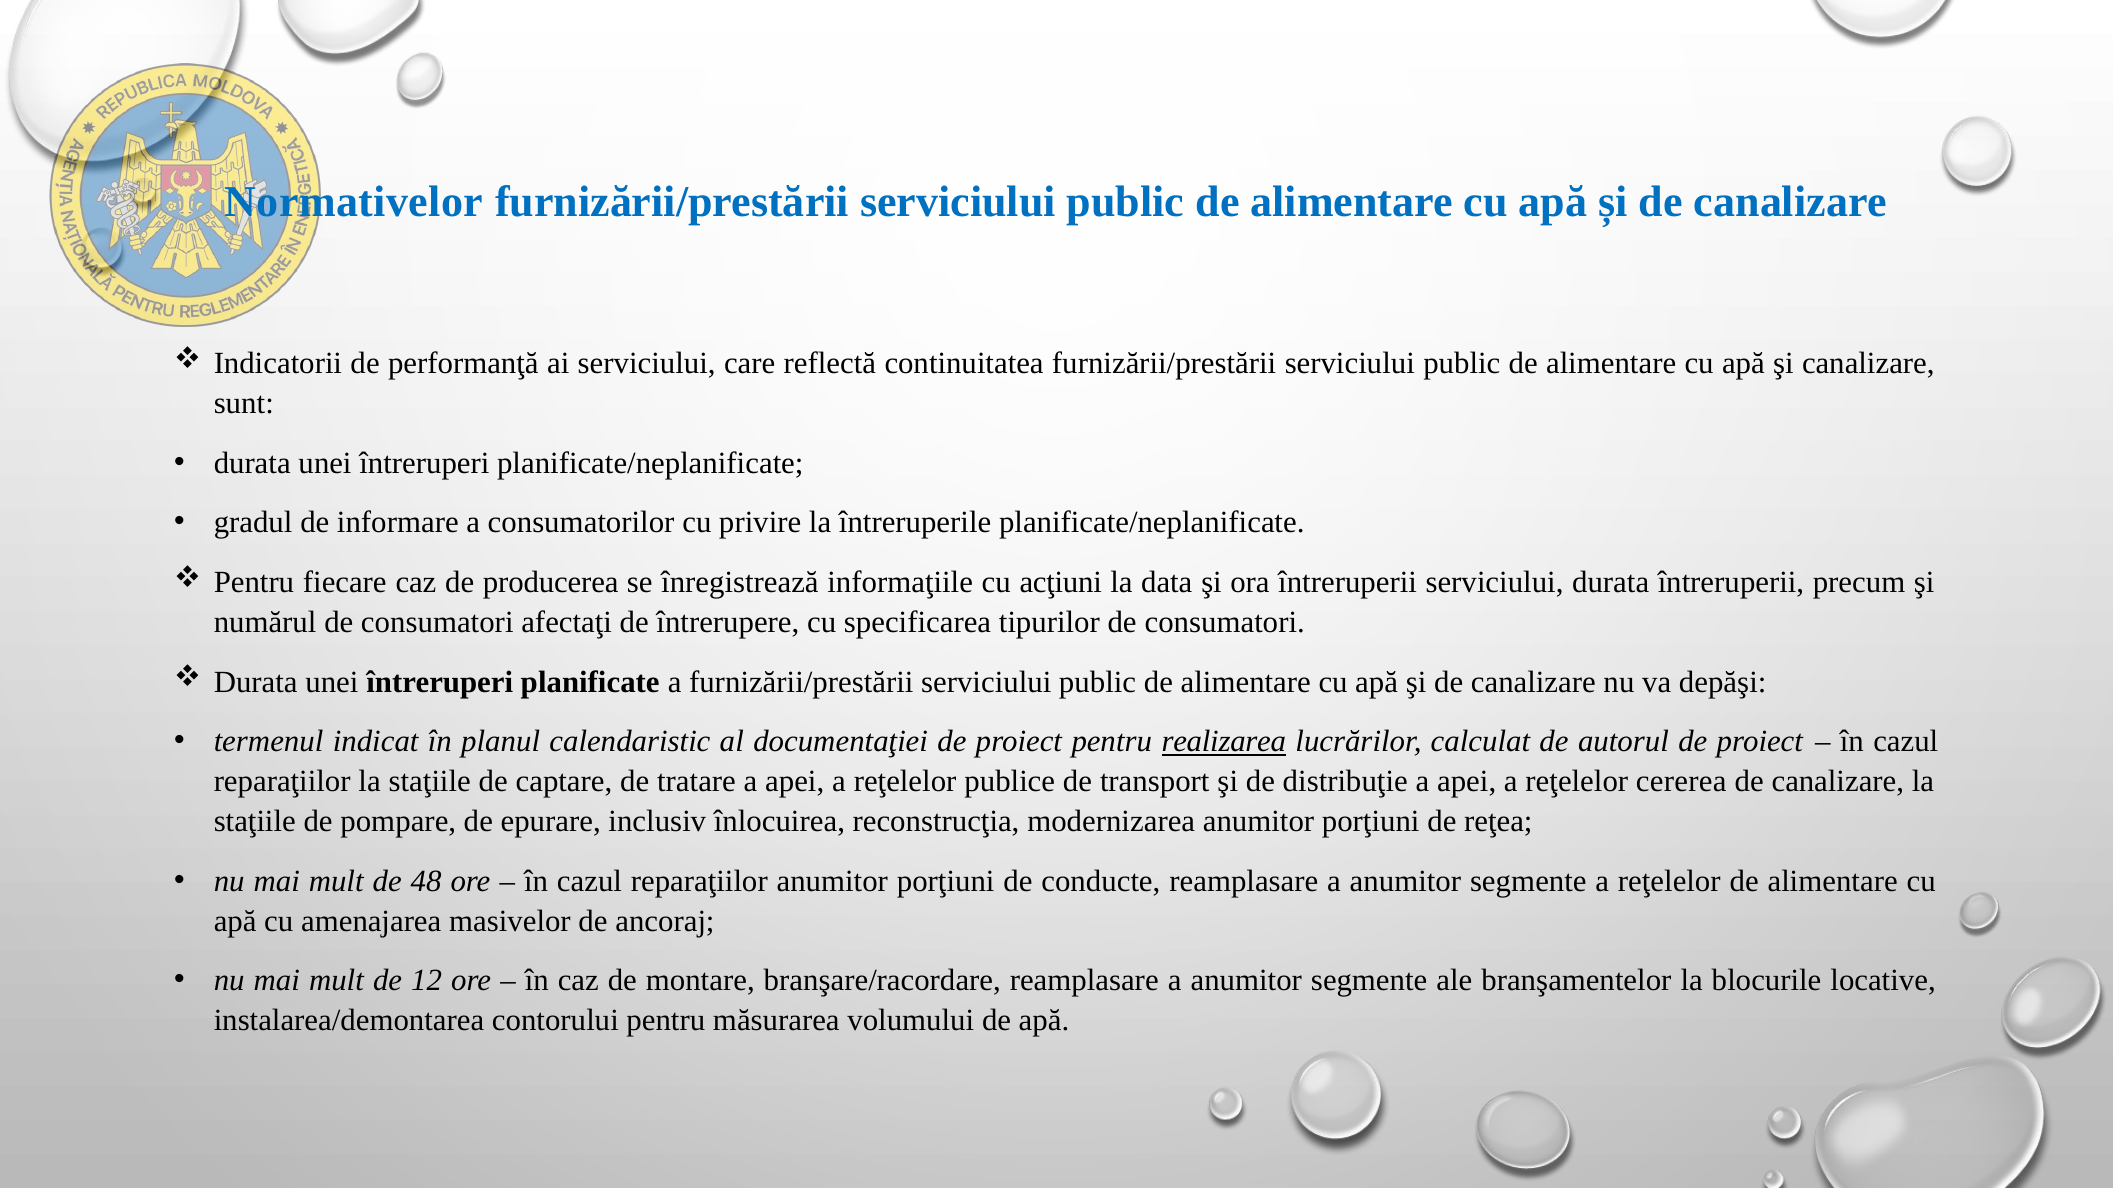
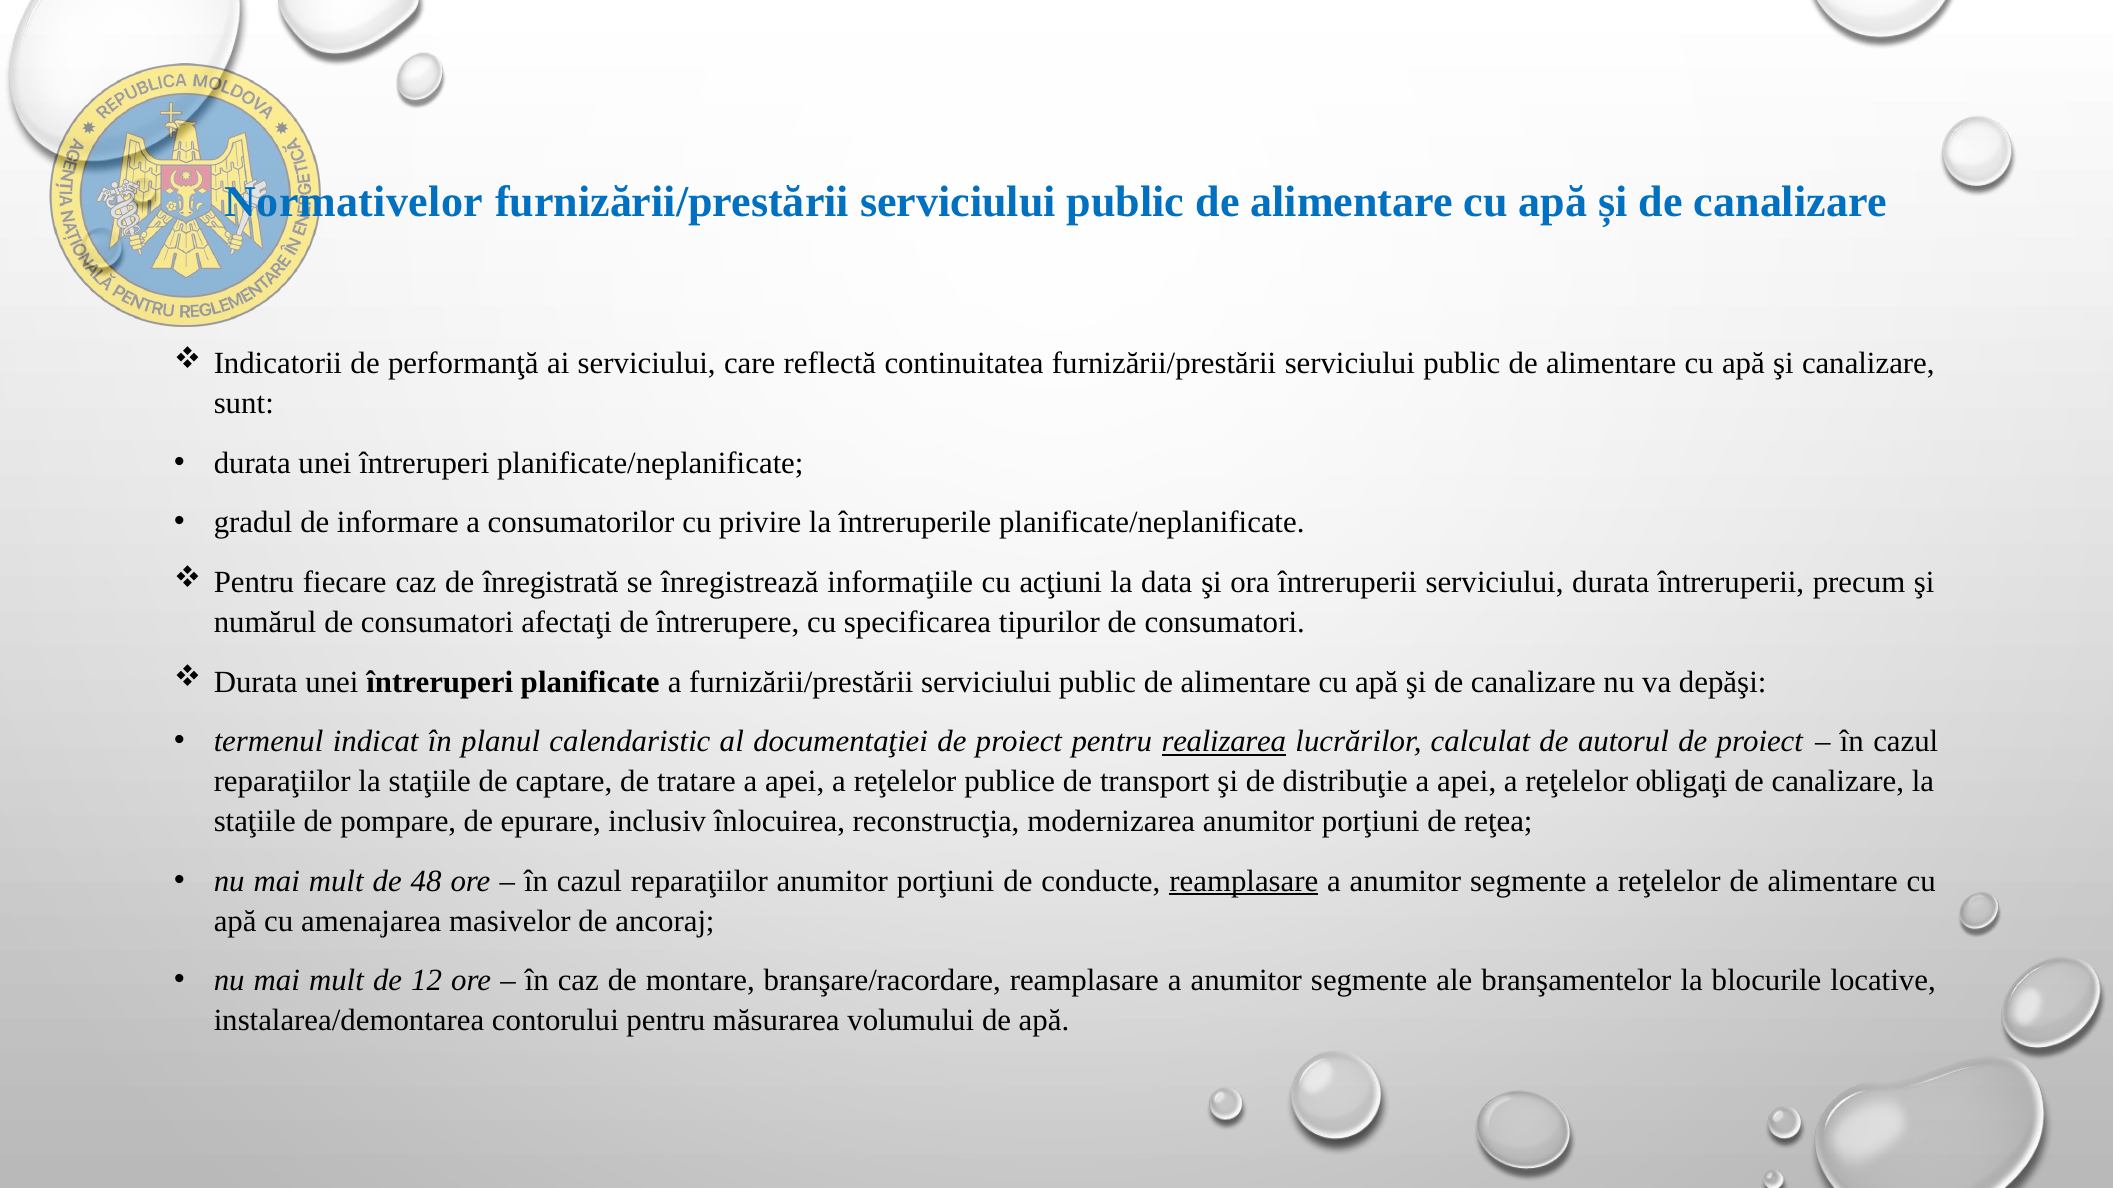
producerea: producerea -> înregistrată (551, 583)
cererea: cererea -> obligaţi (1681, 782)
reamplasare underline: none -> present (1244, 882)
